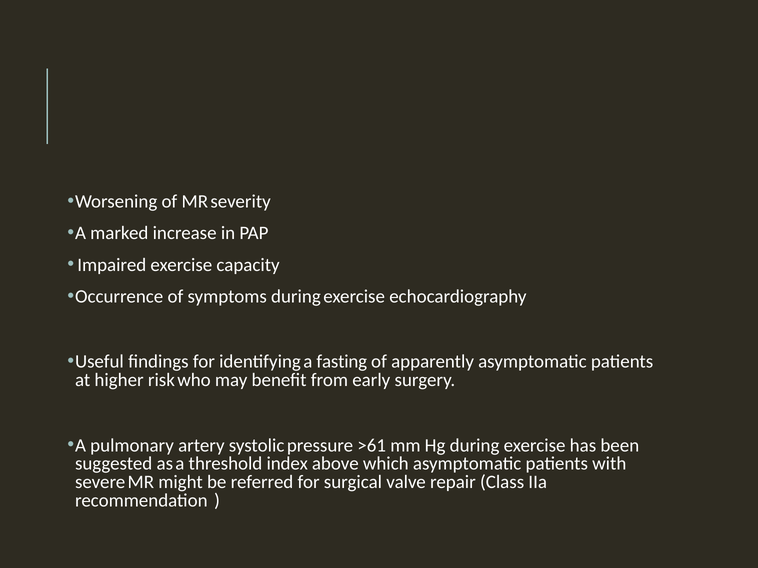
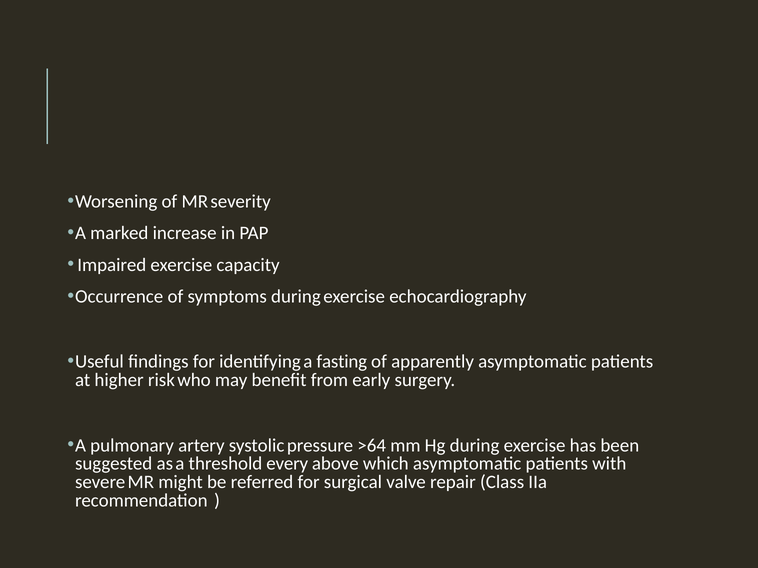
>61: >61 -> >64 (372, 446)
index: index -> every (287, 464)
